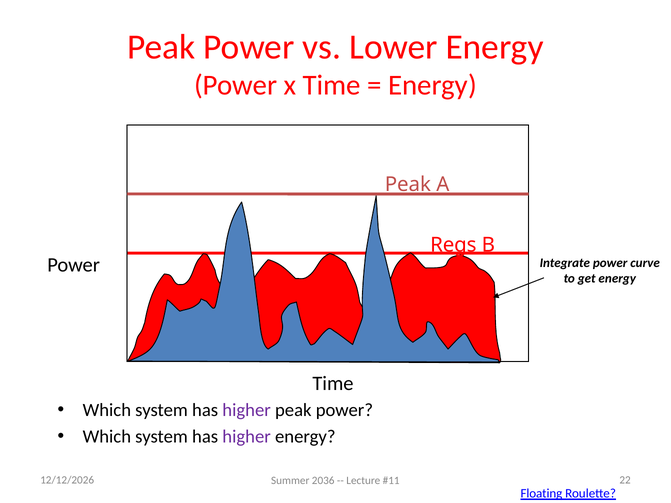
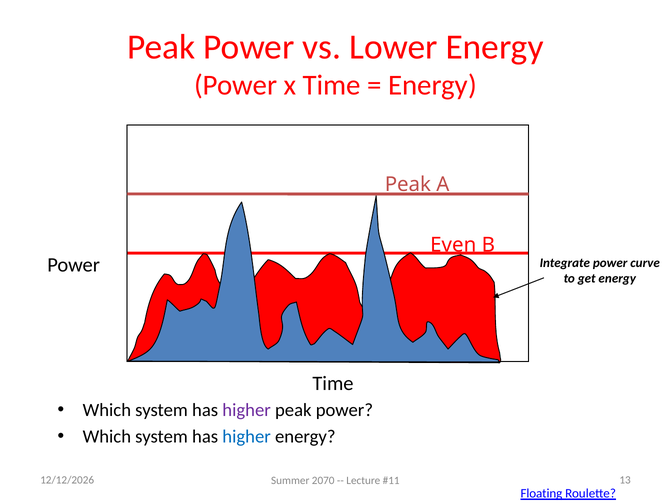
Regs: Regs -> Even (453, 245)
higher colour: purple -> blue (247, 437)
22: 22 -> 13 (625, 480)
2036: 2036 -> 2070 (323, 481)
